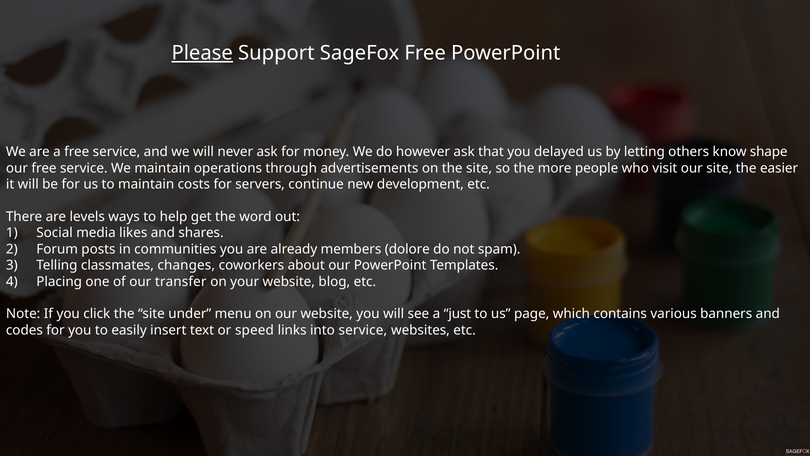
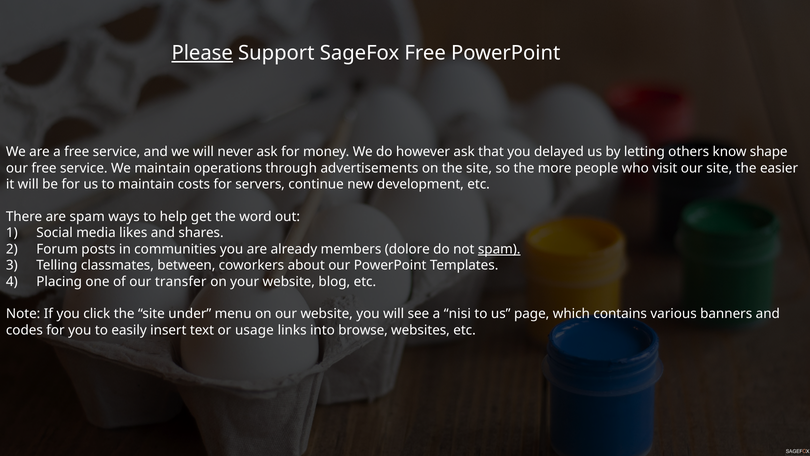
are levels: levels -> spam (87, 217)
spam underline: none -> present (499, 249)
changes: changes -> between (186, 265)
just: just -> nisi (457, 314)
speed: speed -> usage (254, 330)
into service: service -> browse (363, 330)
